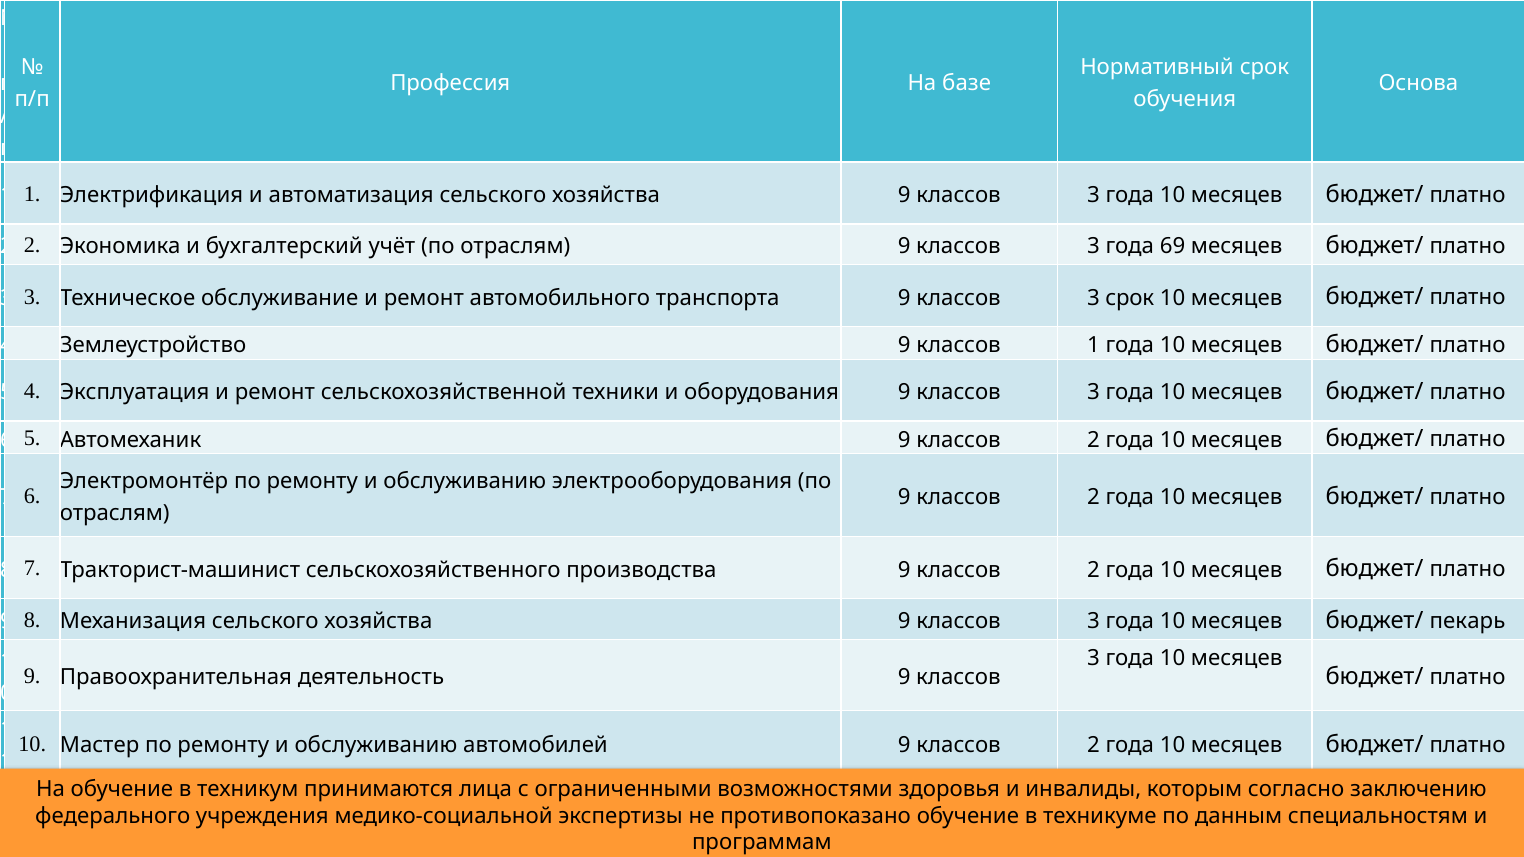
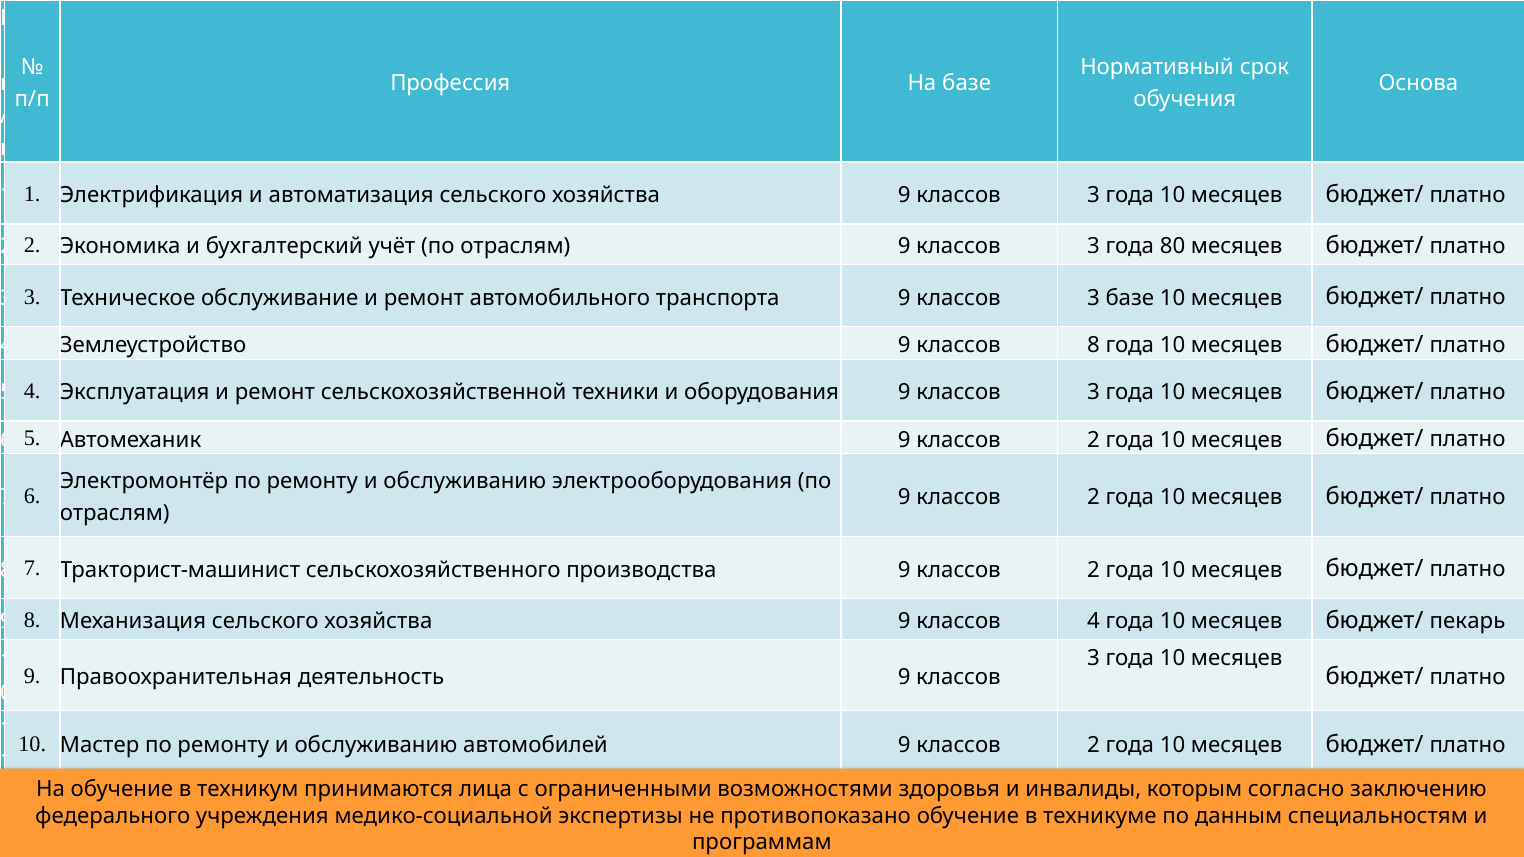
69: 69 -> 80 (1172, 247)
3 срок: срок -> базе (1130, 298)
классов 1: 1 -> 8 (1093, 345)
3: 3 -> 4 (1093, 621)
